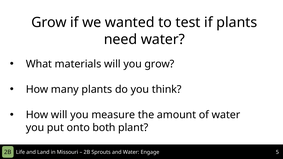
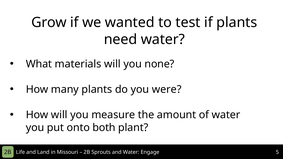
you grow: grow -> none (159, 64)
think: think -> were (167, 90)
